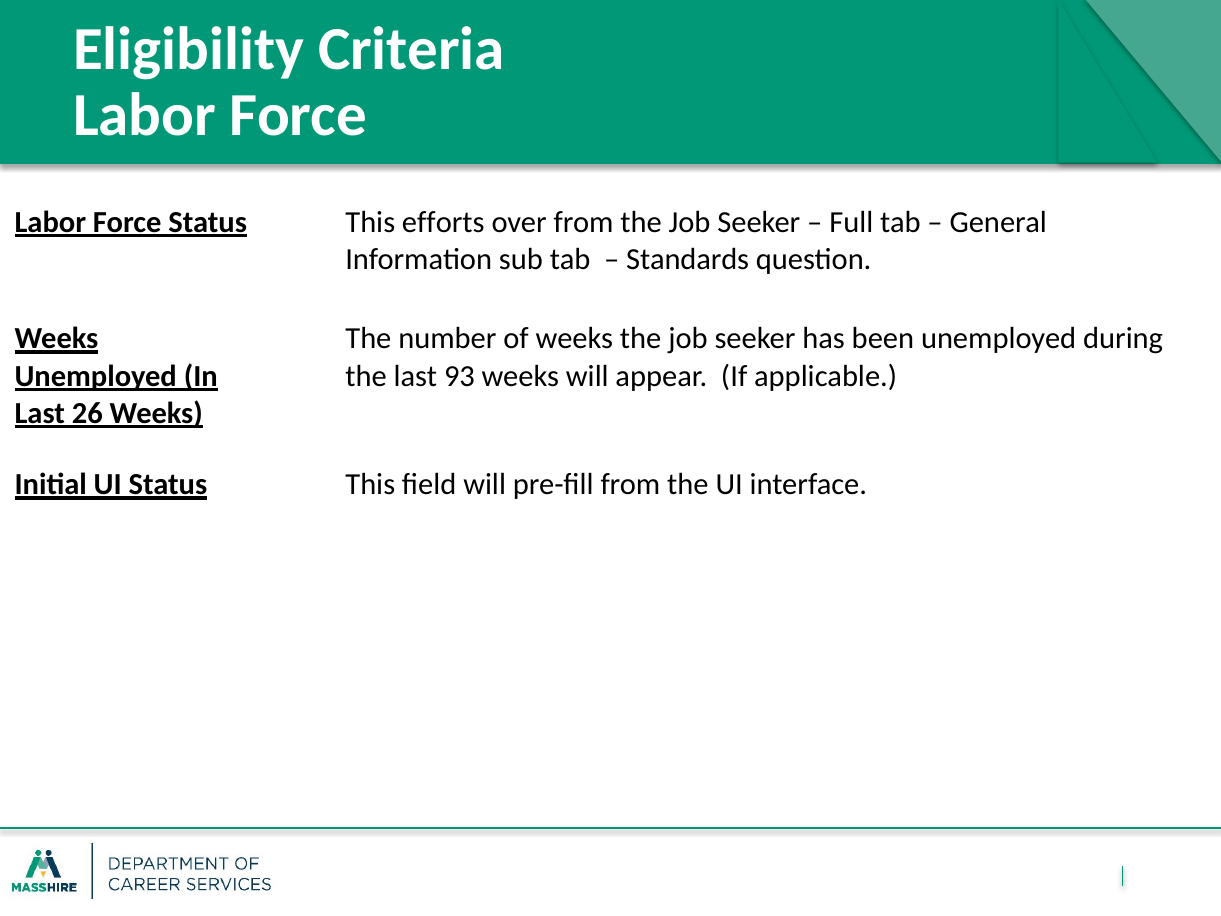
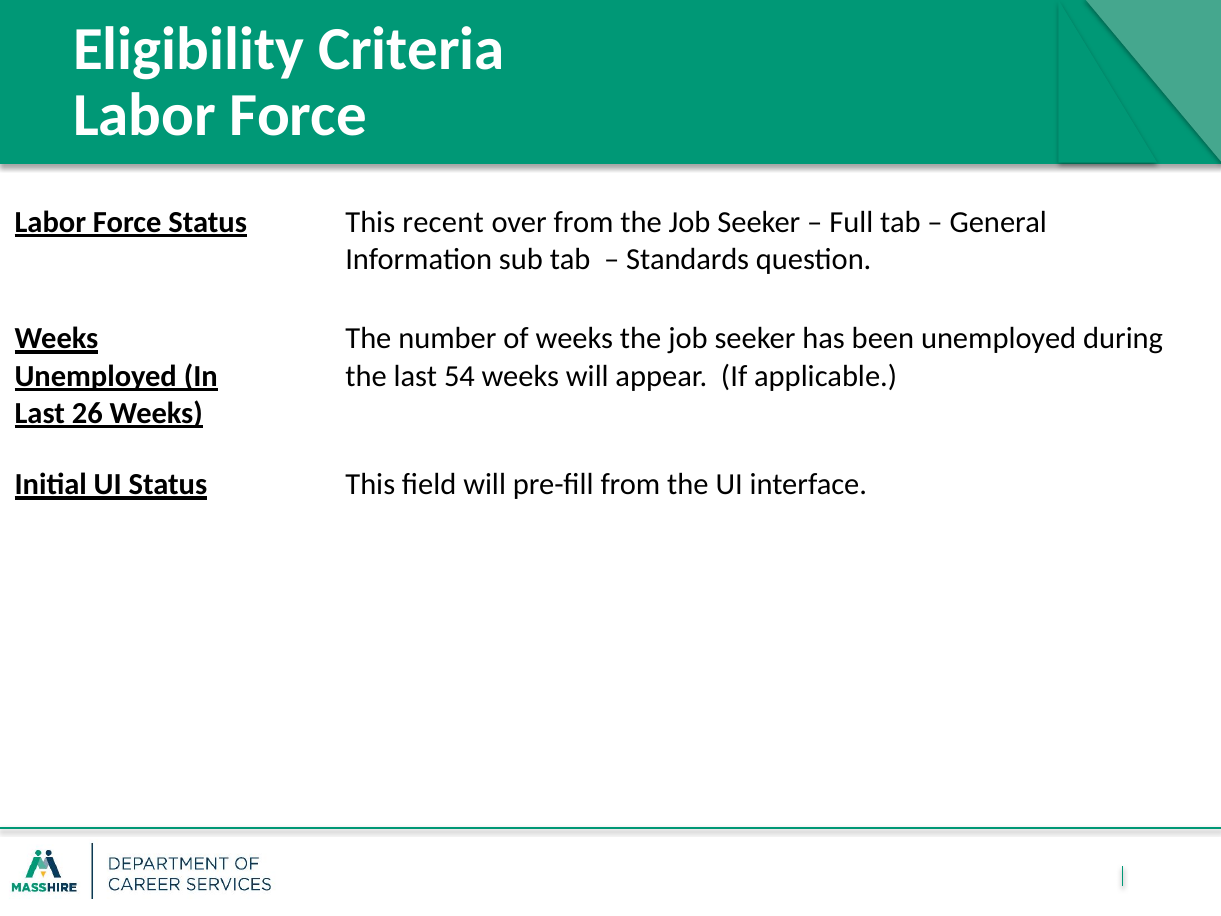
efforts: efforts -> recent (443, 222)
93: 93 -> 54 (459, 376)
